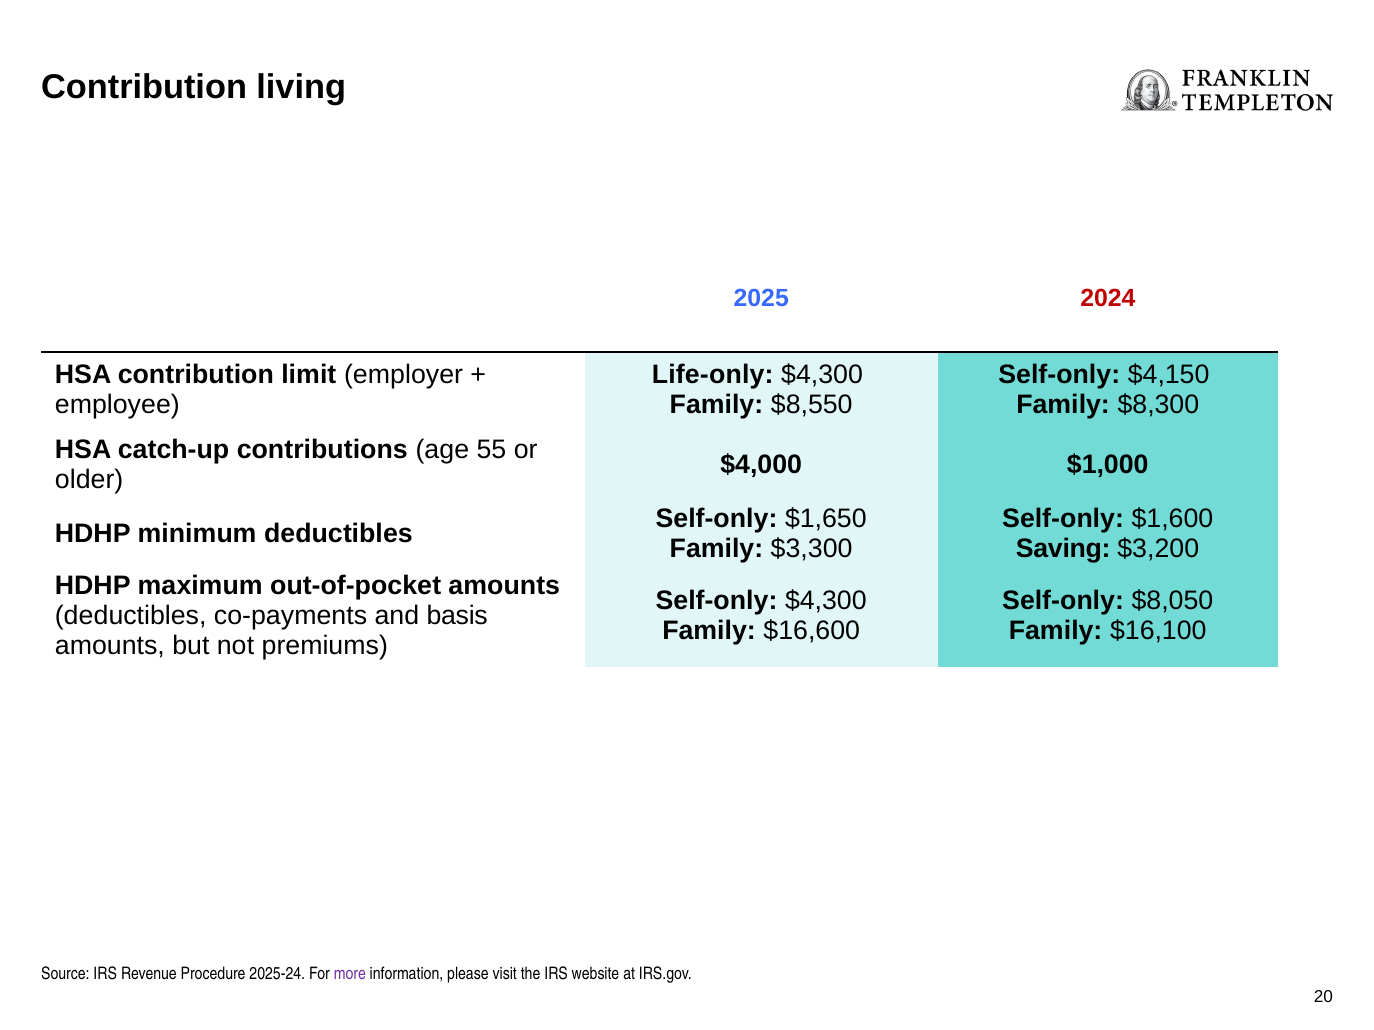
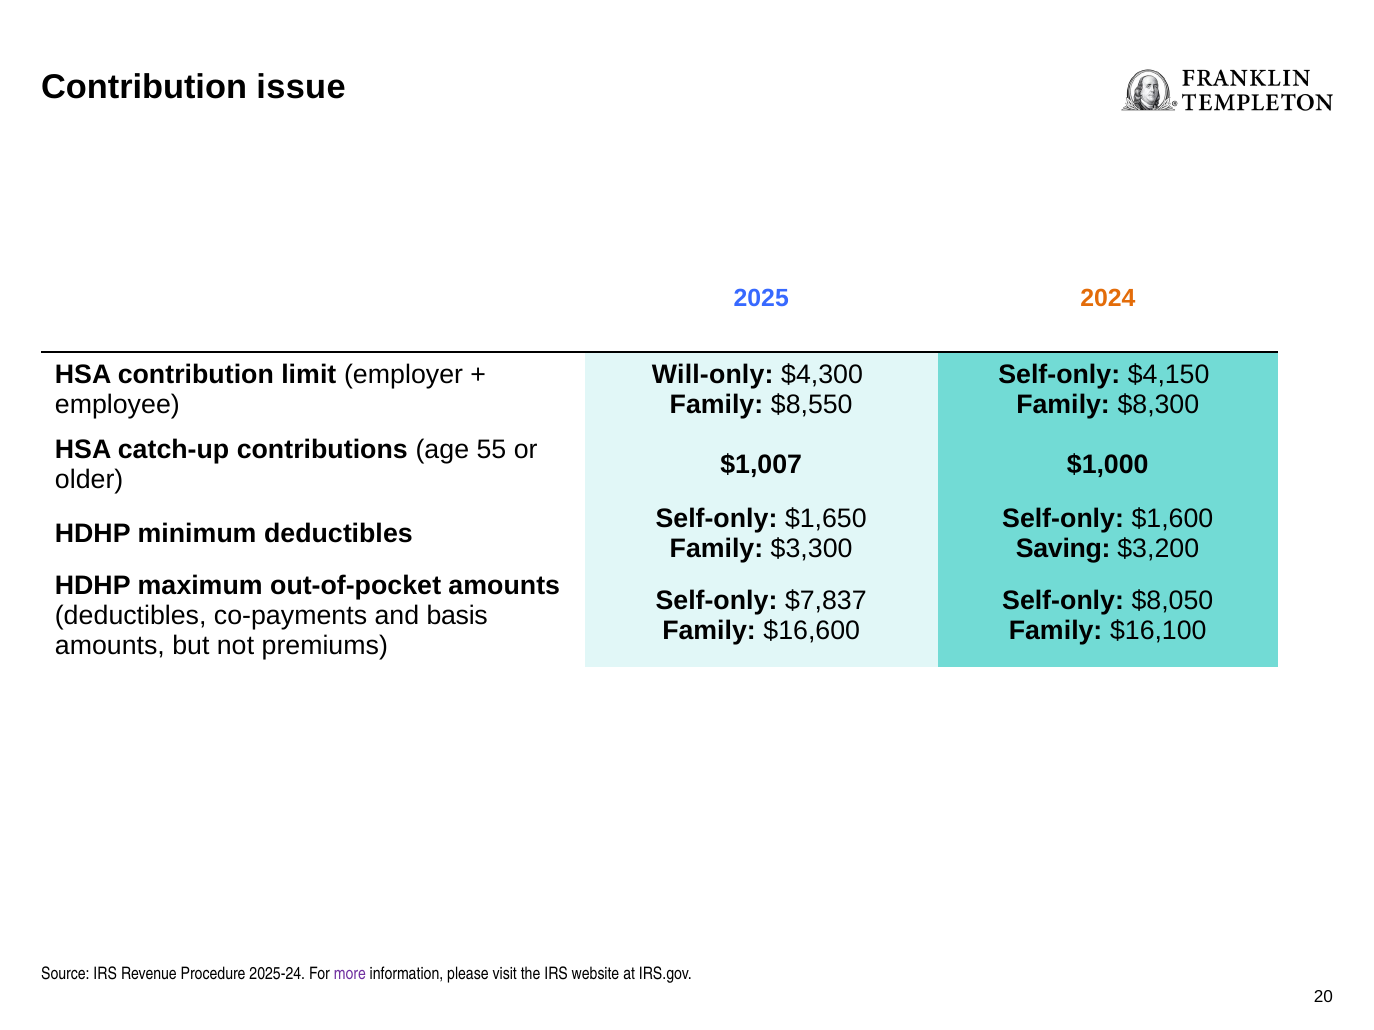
living: living -> issue (301, 88)
2024 colour: red -> orange (1108, 298)
Life-only: Life-only -> Will-only (713, 375)
$4,000: $4,000 -> $1,007 (761, 465)
Self-only $4,300: $4,300 -> $7,837 (826, 601)
